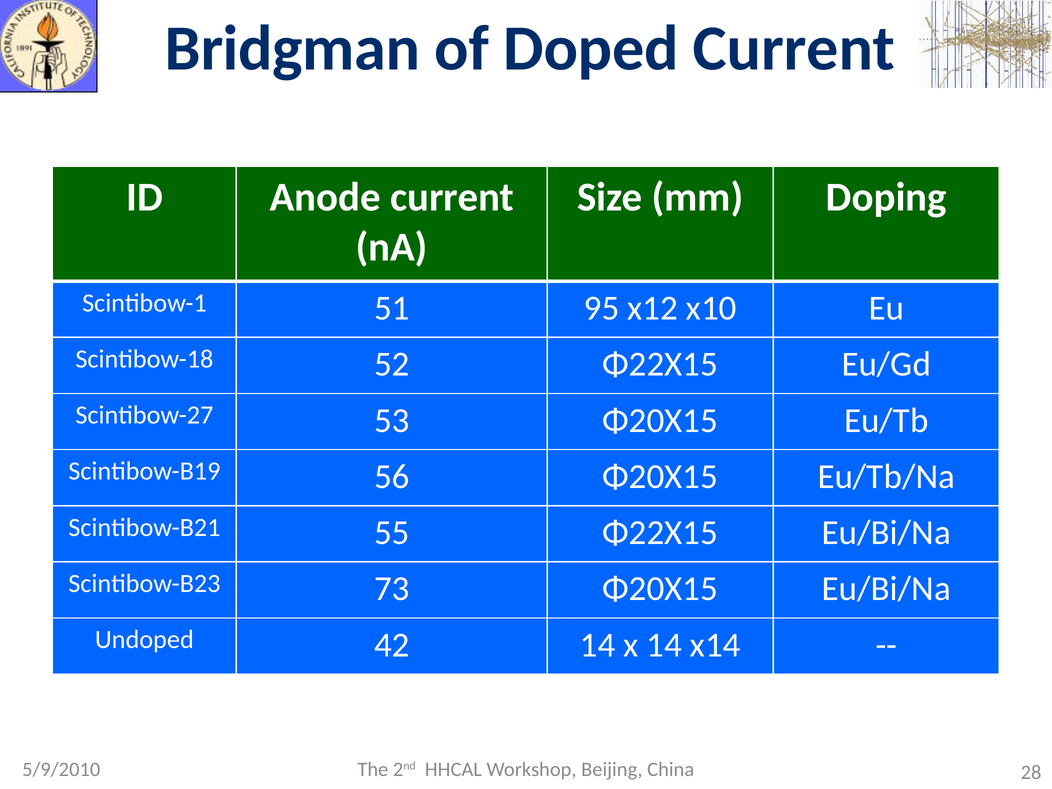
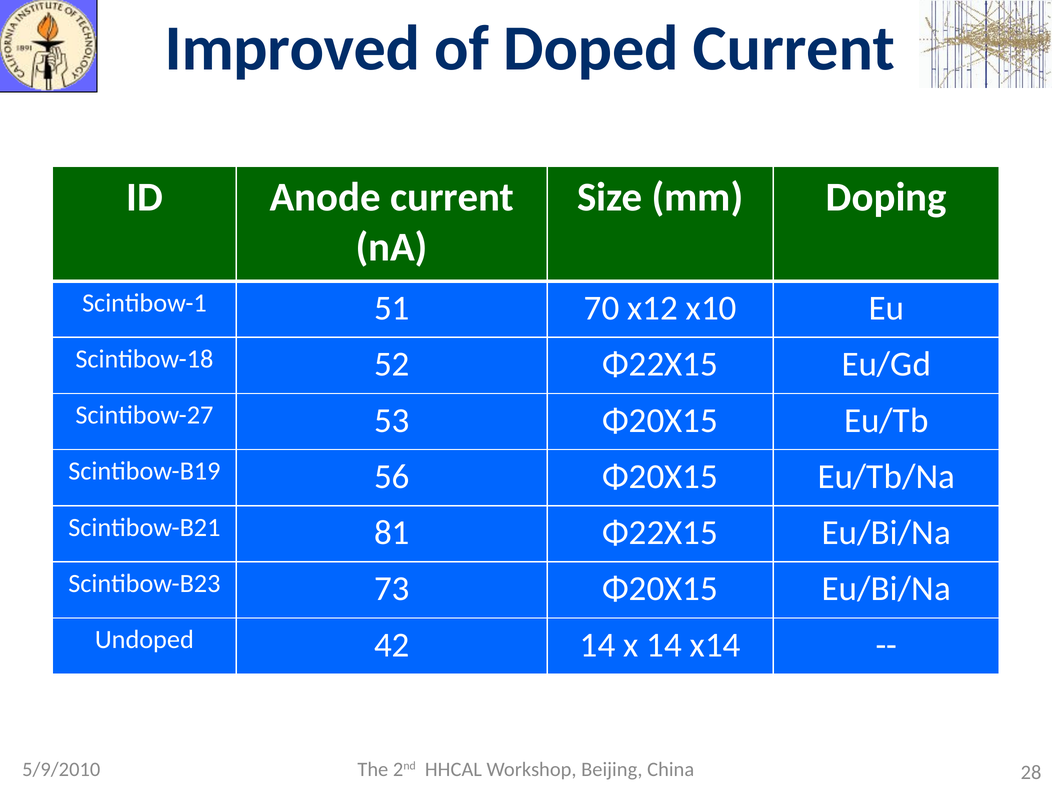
Bridgman: Bridgman -> Improved (293, 48)
95: 95 -> 70 (602, 308)
55: 55 -> 81 (392, 533)
